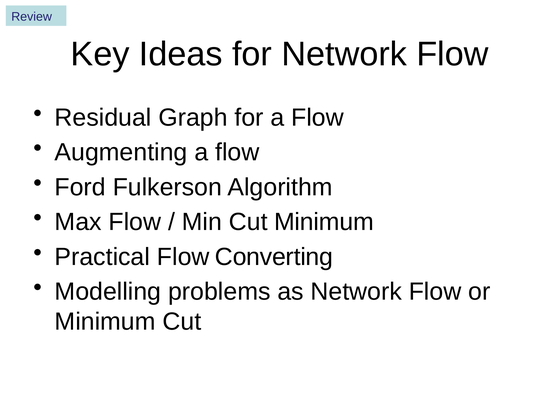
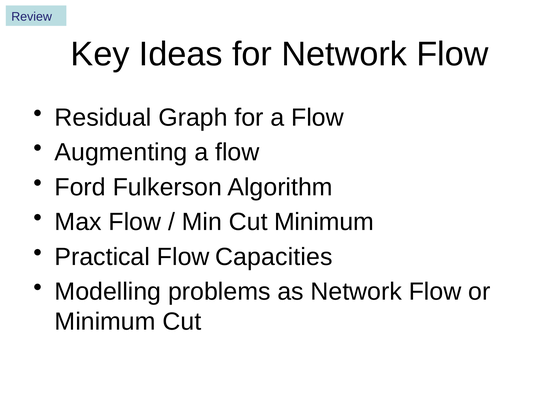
Converting: Converting -> Capacities (274, 257)
